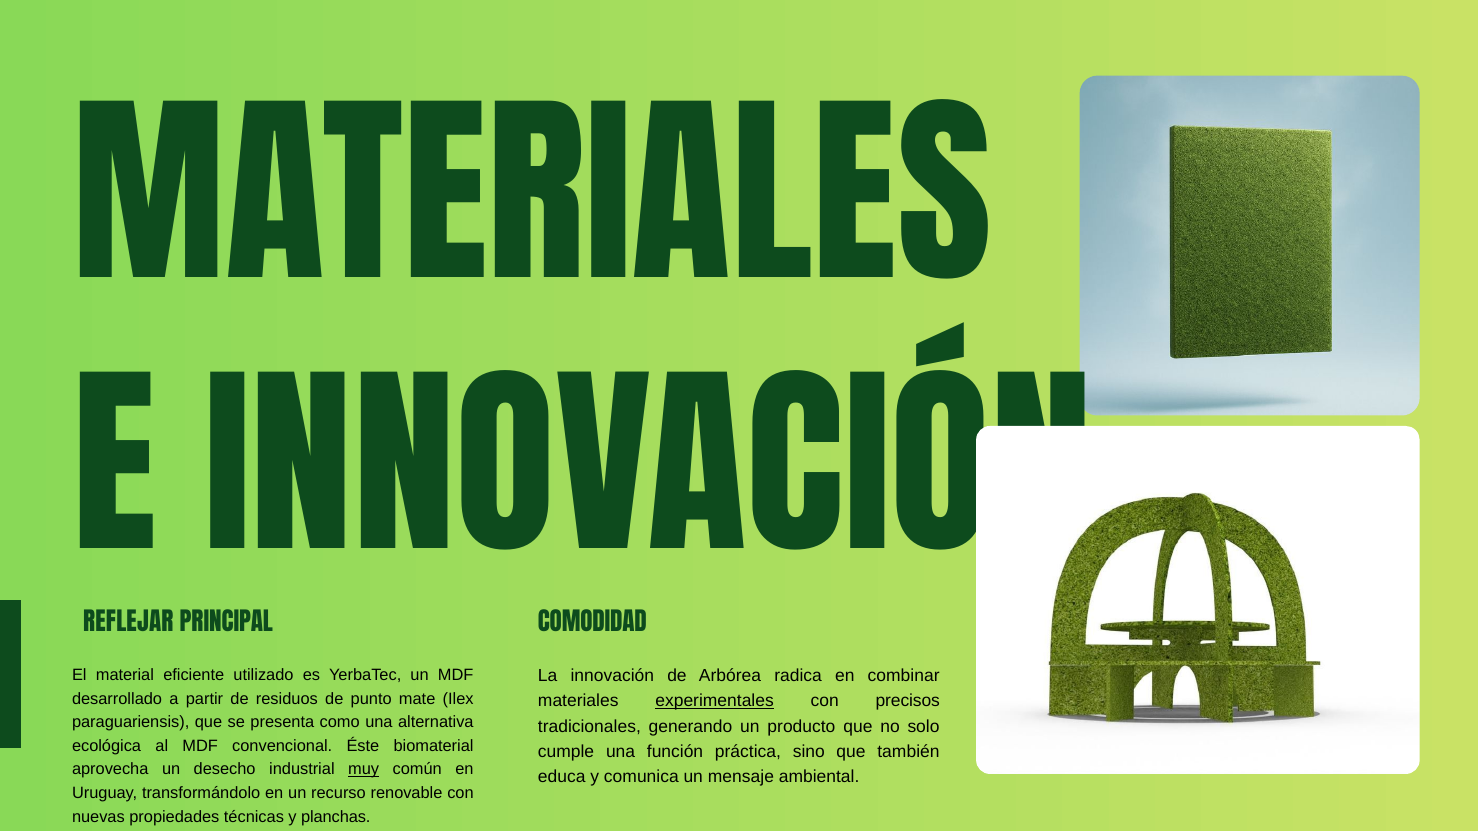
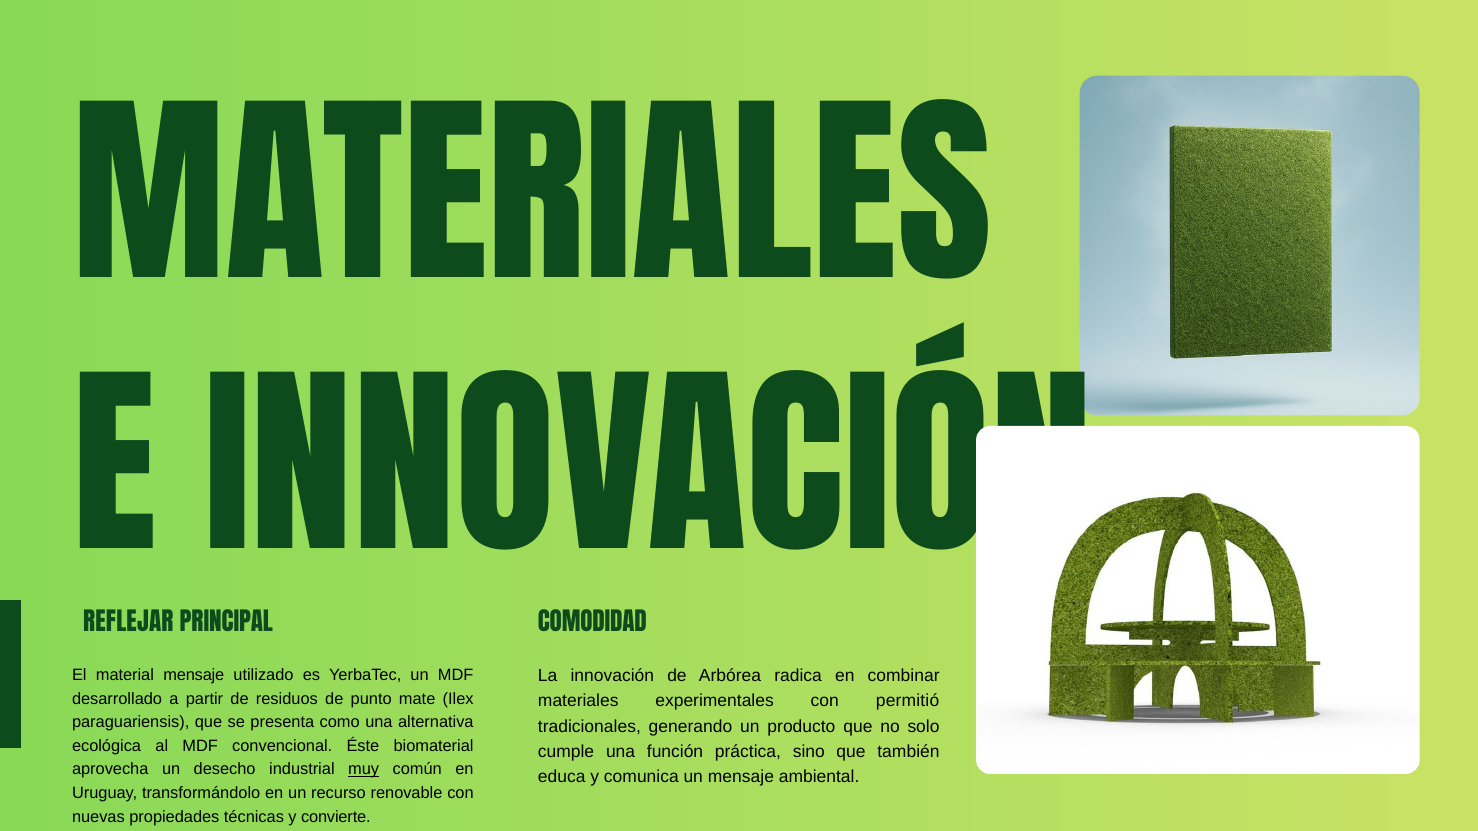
material eficiente: eficiente -> mensaje (194, 675)
experimentales underline: present -> none (715, 701)
precisos: precisos -> permitió (908, 701)
planchas: planchas -> convierte (336, 817)
